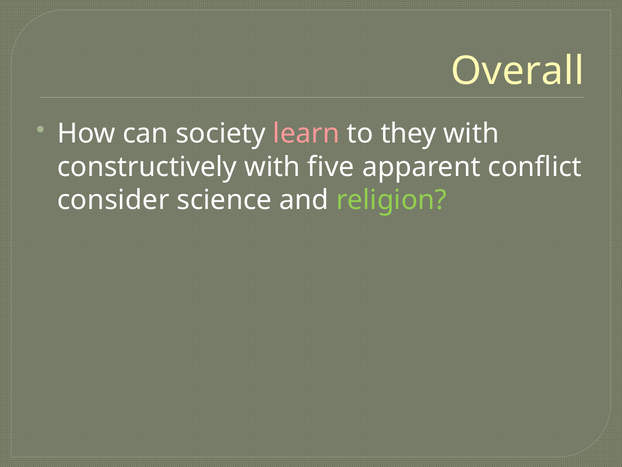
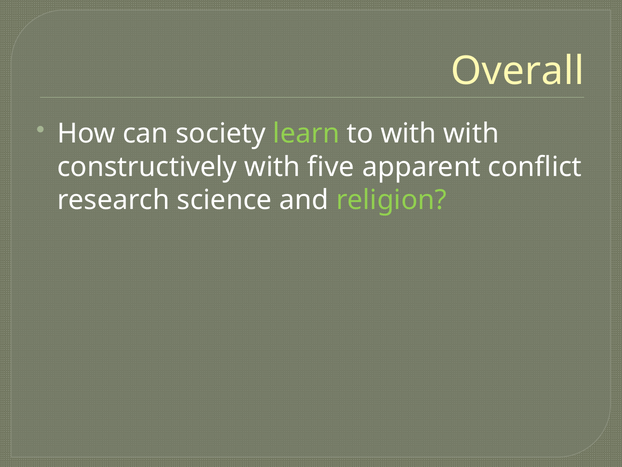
learn colour: pink -> light green (306, 134)
to they: they -> with (409, 134)
consider: consider -> research (113, 200)
